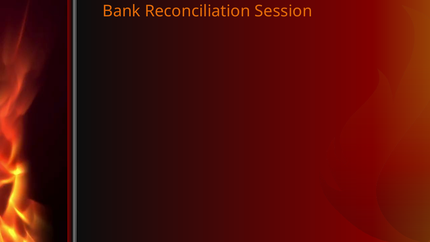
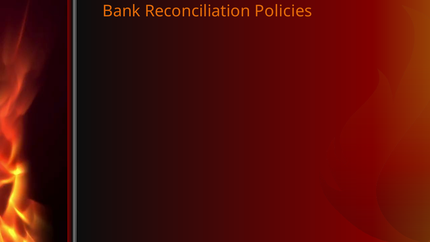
Session: Session -> Policies (283, 11)
